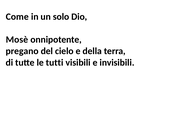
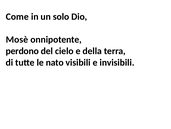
pregano: pregano -> perdono (22, 51)
tutti: tutti -> nato (55, 62)
